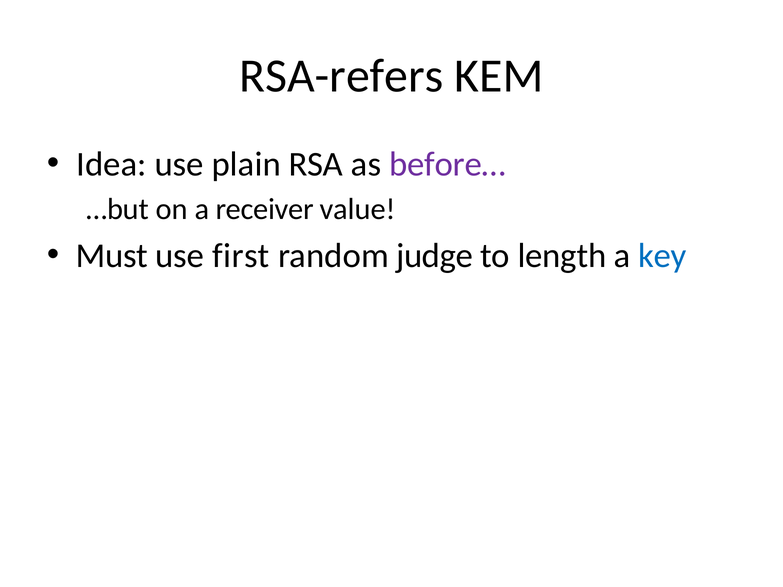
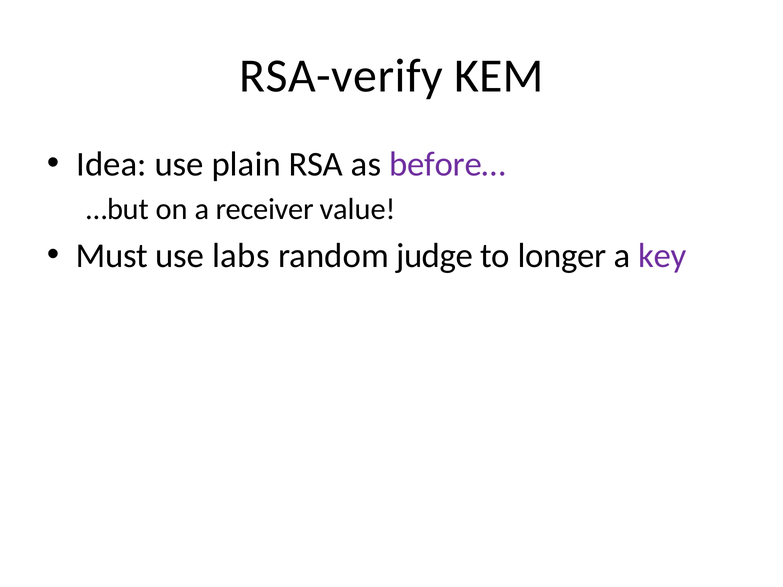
RSA-refers: RSA-refers -> RSA-verify (341, 76)
first: first -> labs (241, 256)
length: length -> longer (562, 256)
key colour: blue -> purple (662, 256)
